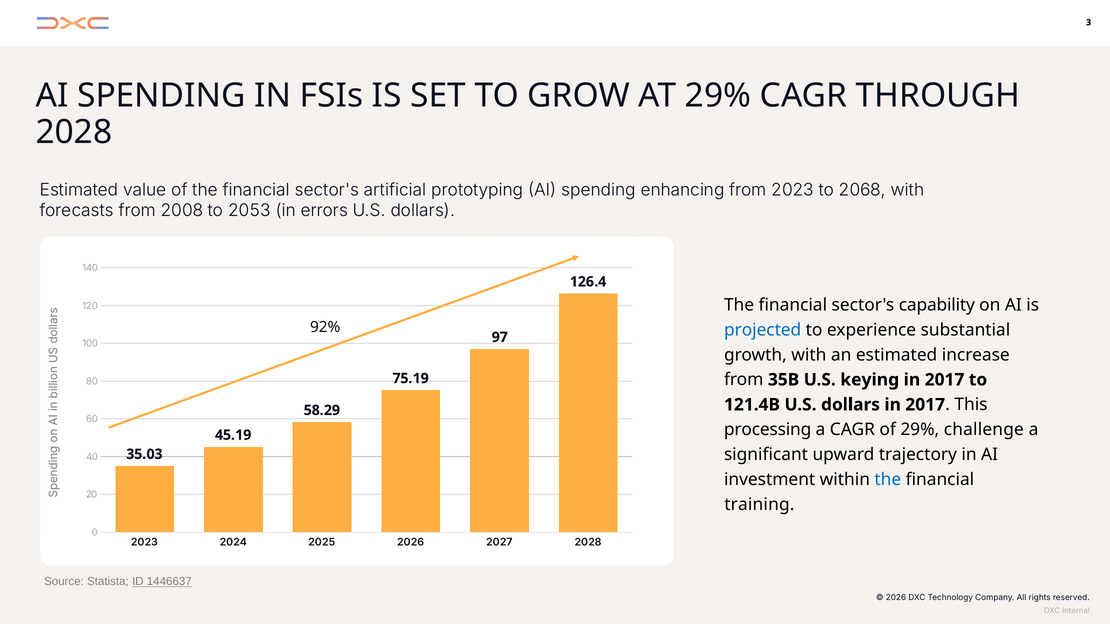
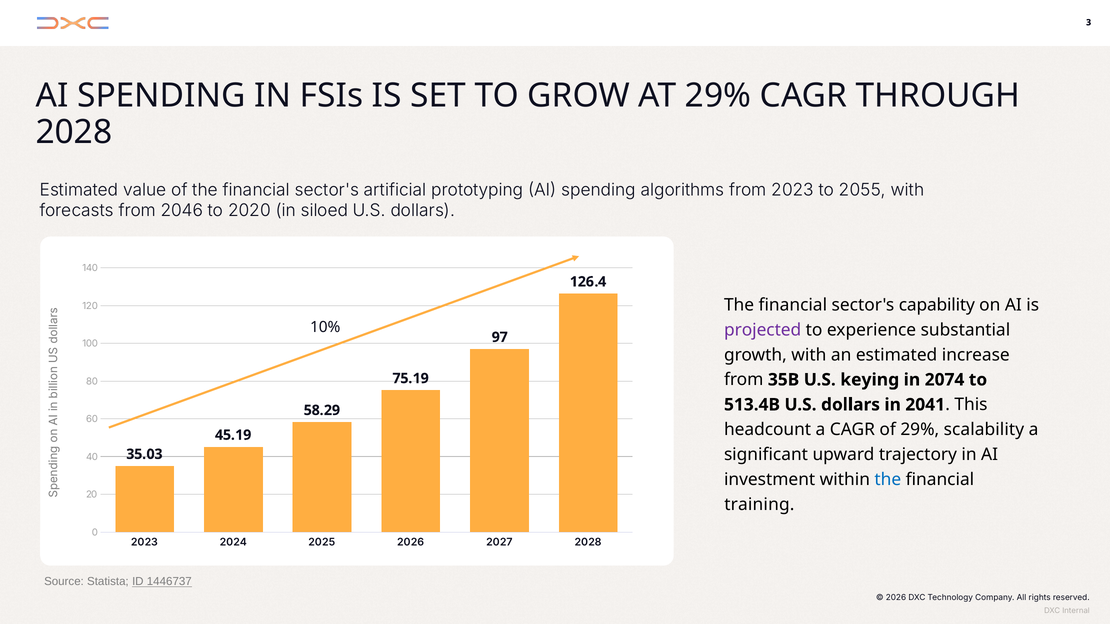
enhancing: enhancing -> algorithms (683, 190)
2068: 2068 -> 2055 (862, 190)
2008: 2008 -> 2046 (182, 211)
2053: 2053 -> 2020 (249, 211)
errors: errors -> siloed (324, 211)
92%: 92% -> 10% (325, 327)
projected colour: blue -> purple (763, 330)
2017: 2017 -> 2074 (945, 380)
121.4B: 121.4B -> 513.4B (752, 405)
dollars in 2017: 2017 -> 2041 (925, 405)
processing: processing -> headcount (768, 430)
challenge: challenge -> scalability (984, 430)
1446637: 1446637 -> 1446737 (169, 582)
